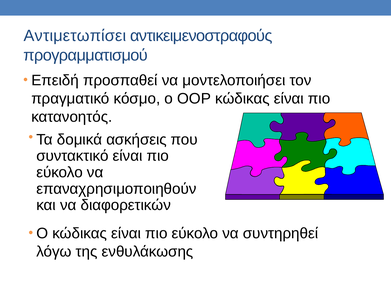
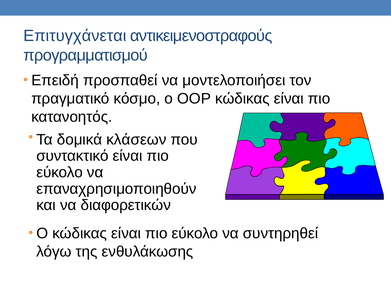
Αντιμετωπίσει: Αντιμετωπίσει -> Επιτυγχάνεται (75, 36)
ασκήσεις: ασκήσεις -> κλάσεων (136, 140)
